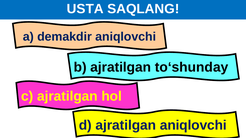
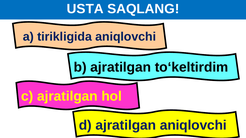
demakdir: demakdir -> tirikligida (65, 37)
to‘shunday: to‘shunday -> to‘keltirdim (192, 67)
